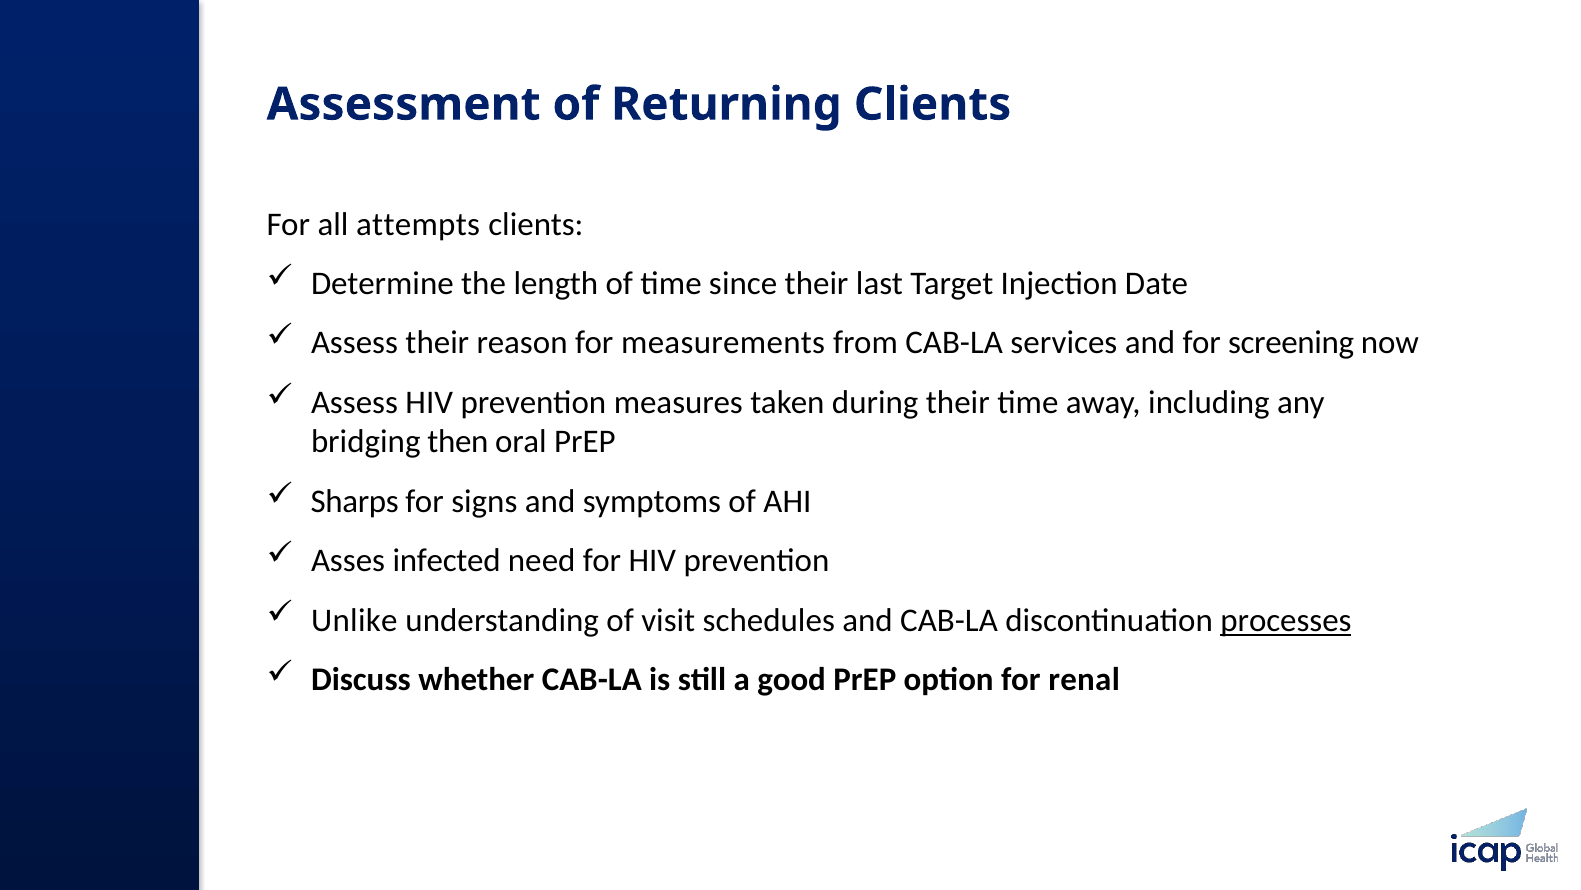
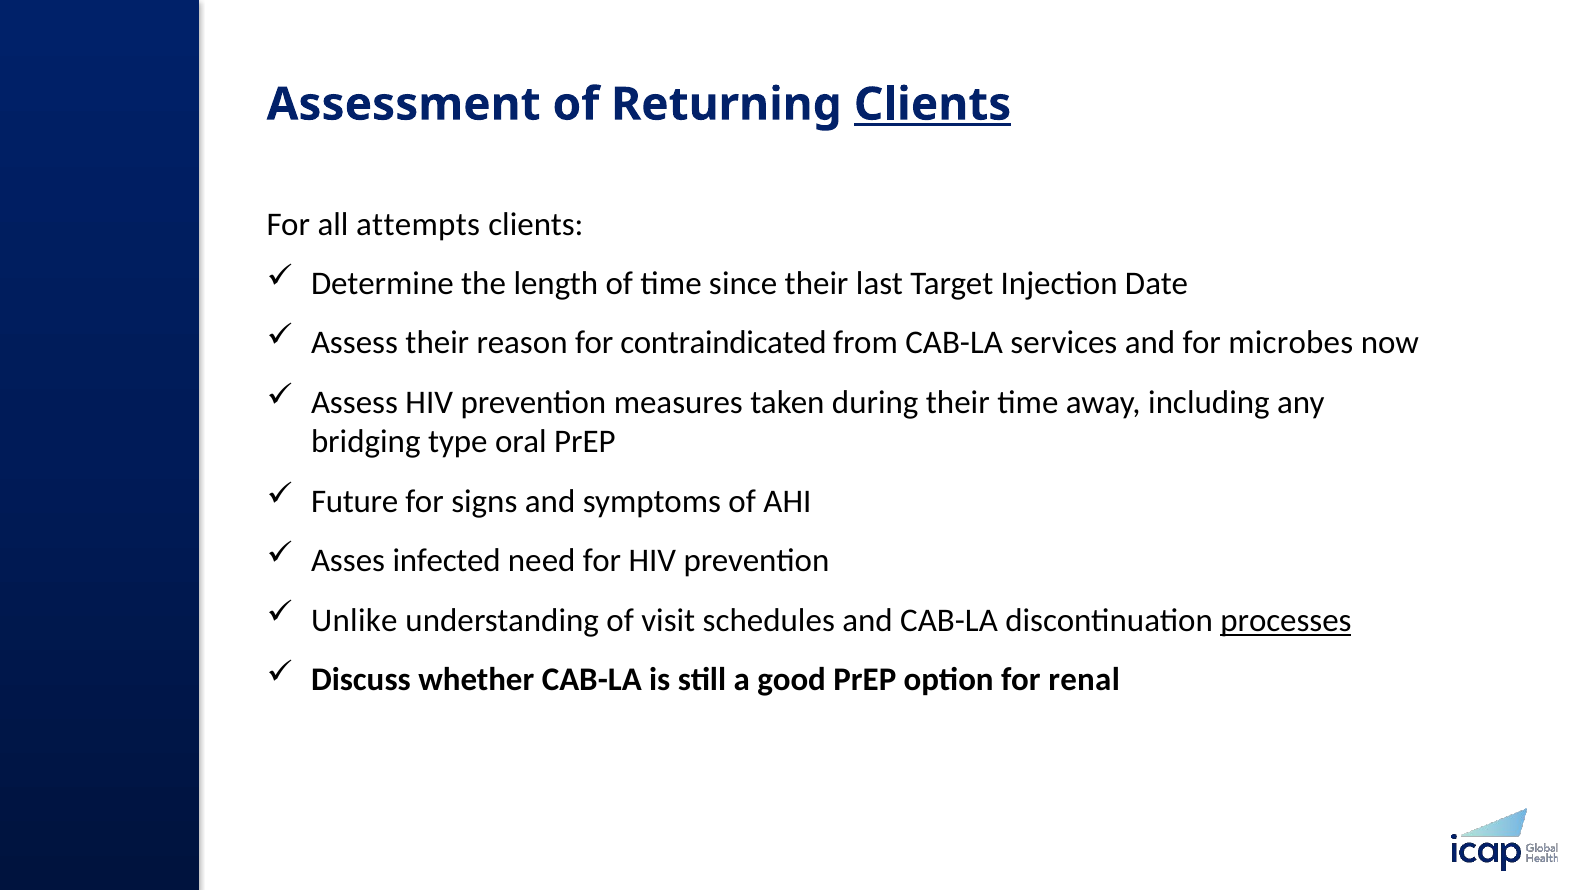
Clients underline: none -> present (933, 104)
measurements: measurements -> contraindicated (723, 343)
screening: screening -> microbes (1291, 343)
then: then -> type (458, 442)
Sharps: Sharps -> Future (355, 501)
